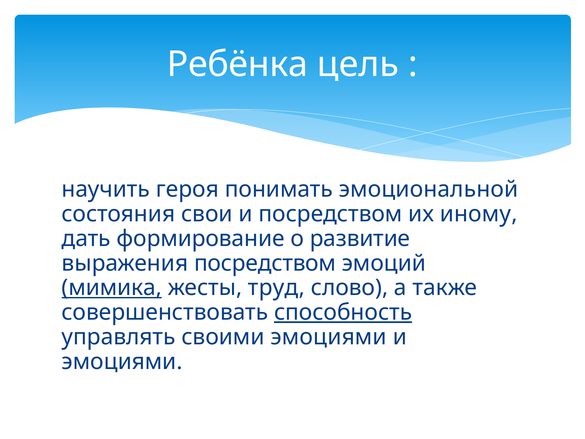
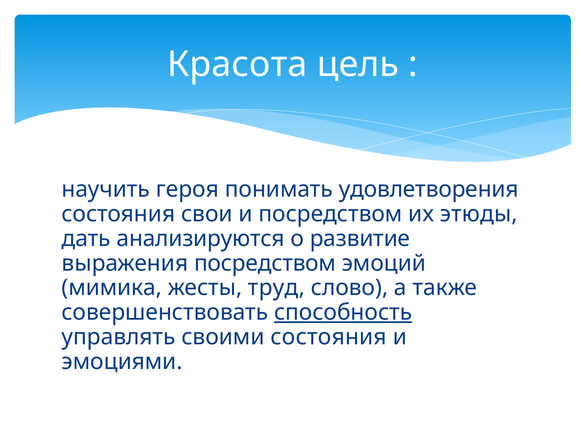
Ребёнка: Ребёнка -> Красота (237, 64)
эмоциональной: эмоциональной -> удовлетворения (429, 189)
иному: иному -> этюды (479, 214)
формирование: формирование -> анализируются (201, 238)
мимика underline: present -> none (112, 288)
своими эмоциями: эмоциями -> состояния (329, 337)
